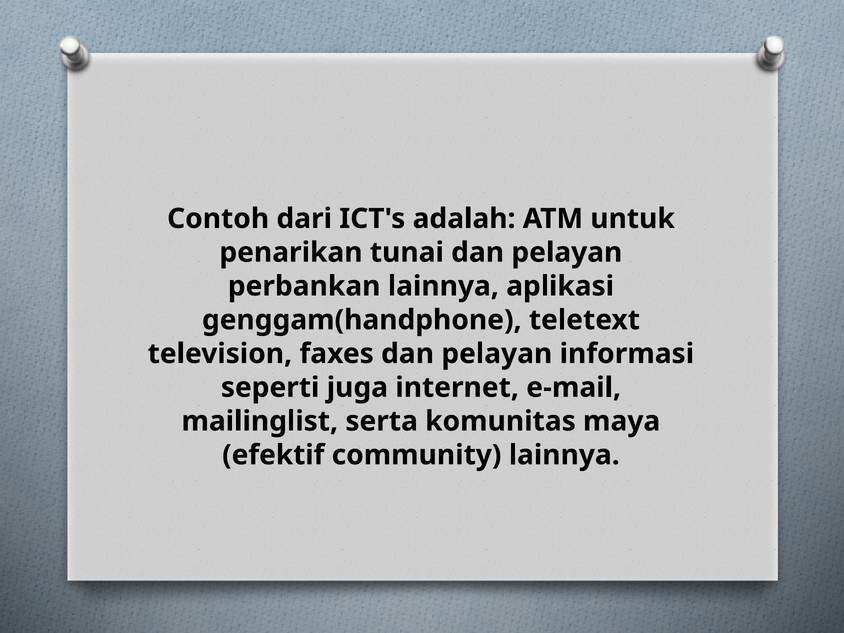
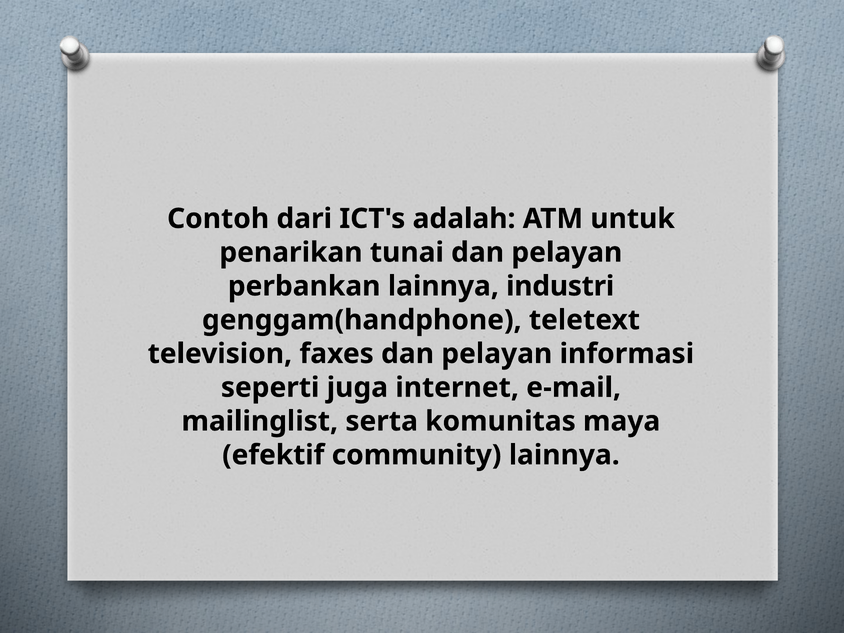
aplikasi: aplikasi -> industri (560, 286)
